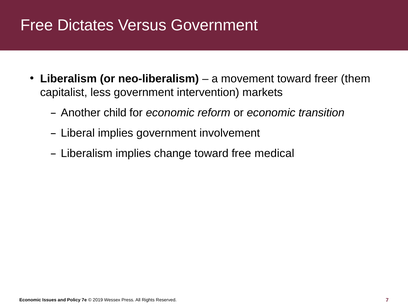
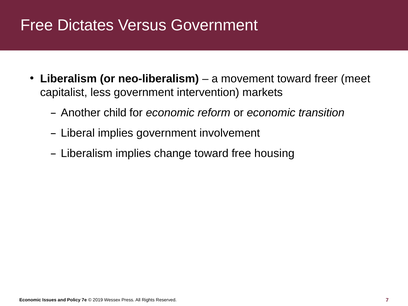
them: them -> meet (356, 79)
medical: medical -> housing (274, 154)
